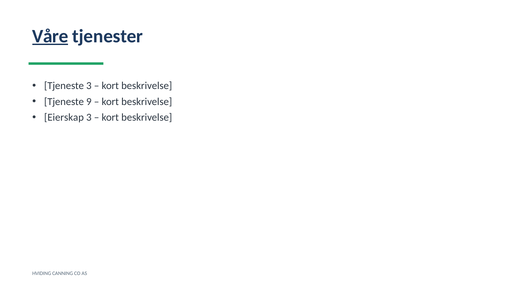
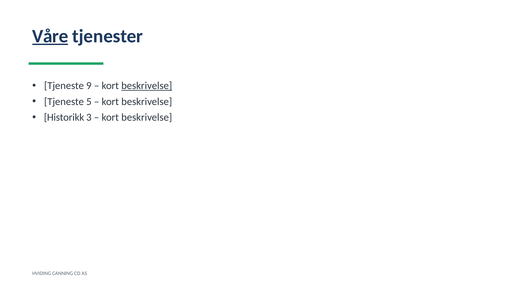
Tjeneste 3: 3 -> 9 (89, 86)
beskrivelse underline: none -> present (147, 86)
9: 9 -> 5 (89, 102)
Eierskap: Eierskap -> Historikk (64, 118)
